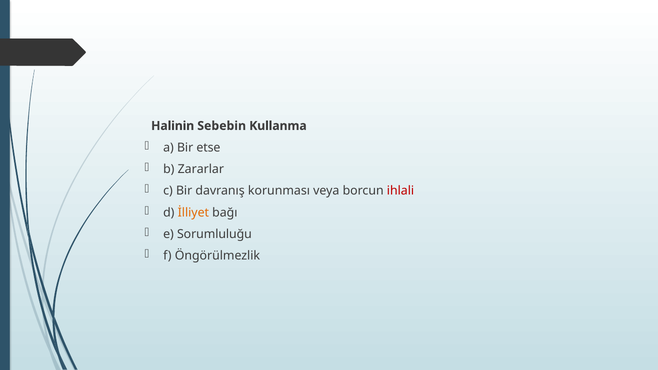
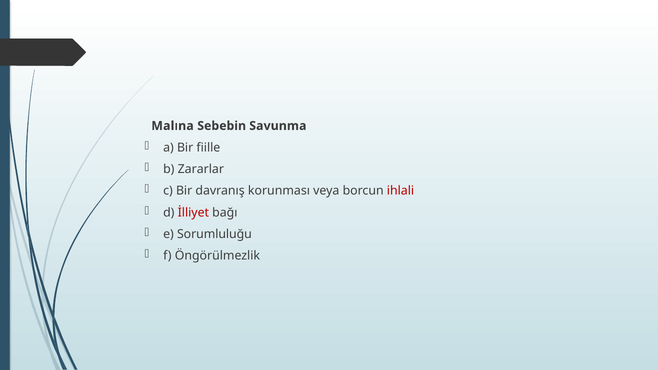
Halinin: Halinin -> Malına (173, 126)
Kullanma: Kullanma -> Savunma (278, 126)
etse: etse -> fiille (208, 148)
İlliyet colour: orange -> red (193, 213)
